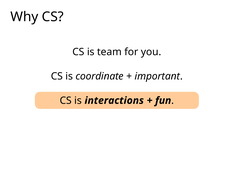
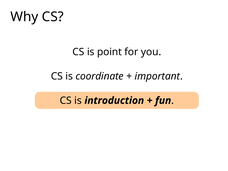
team: team -> point (109, 52)
interactions: interactions -> introduction (114, 101)
